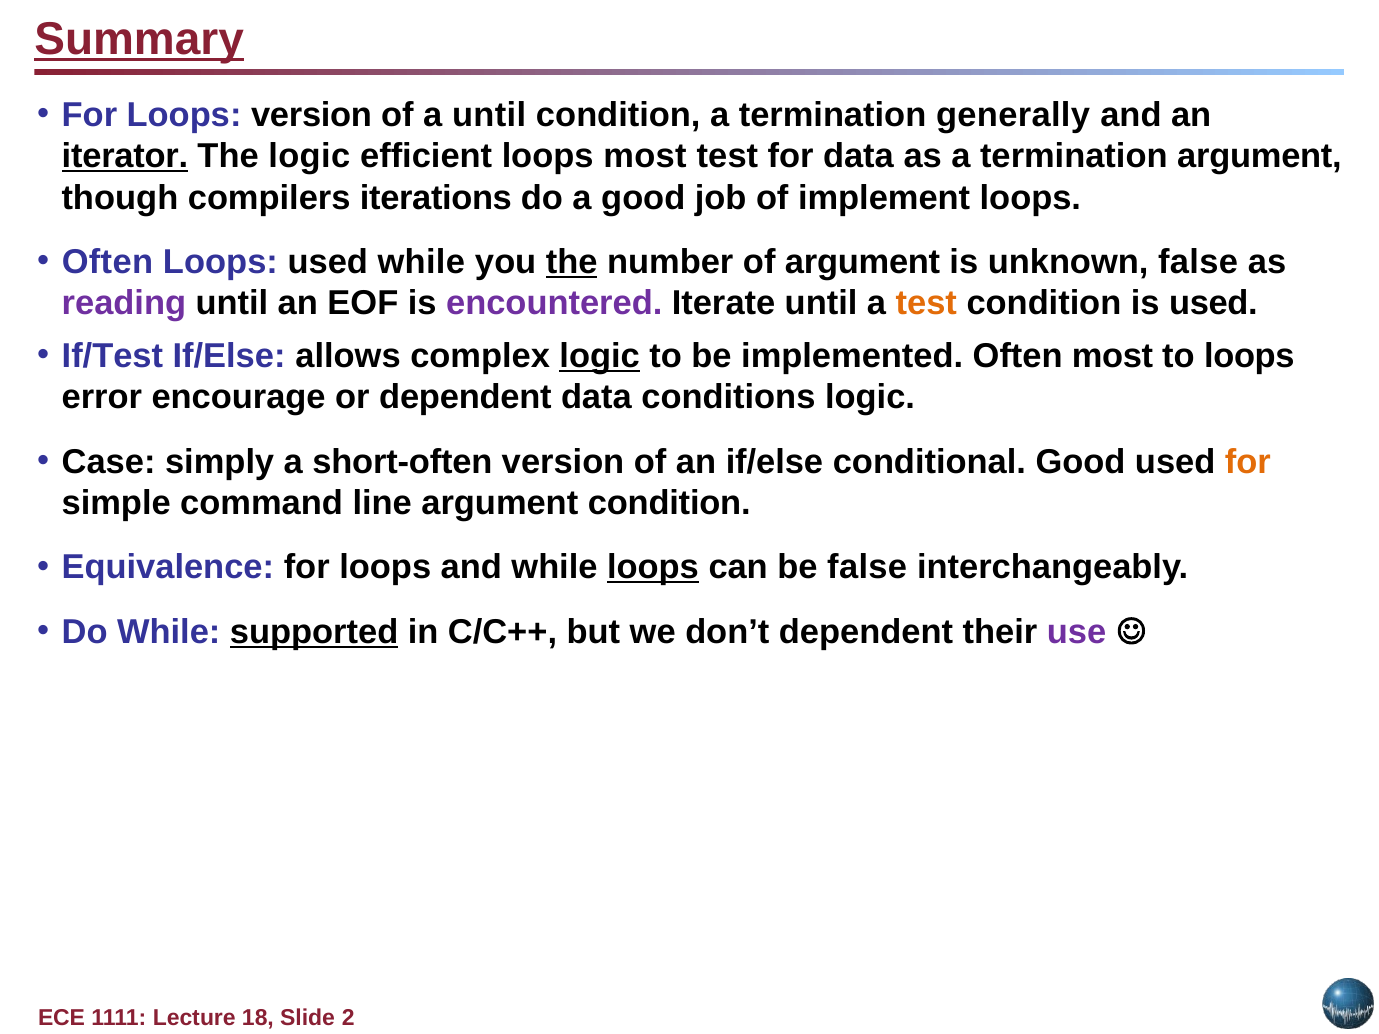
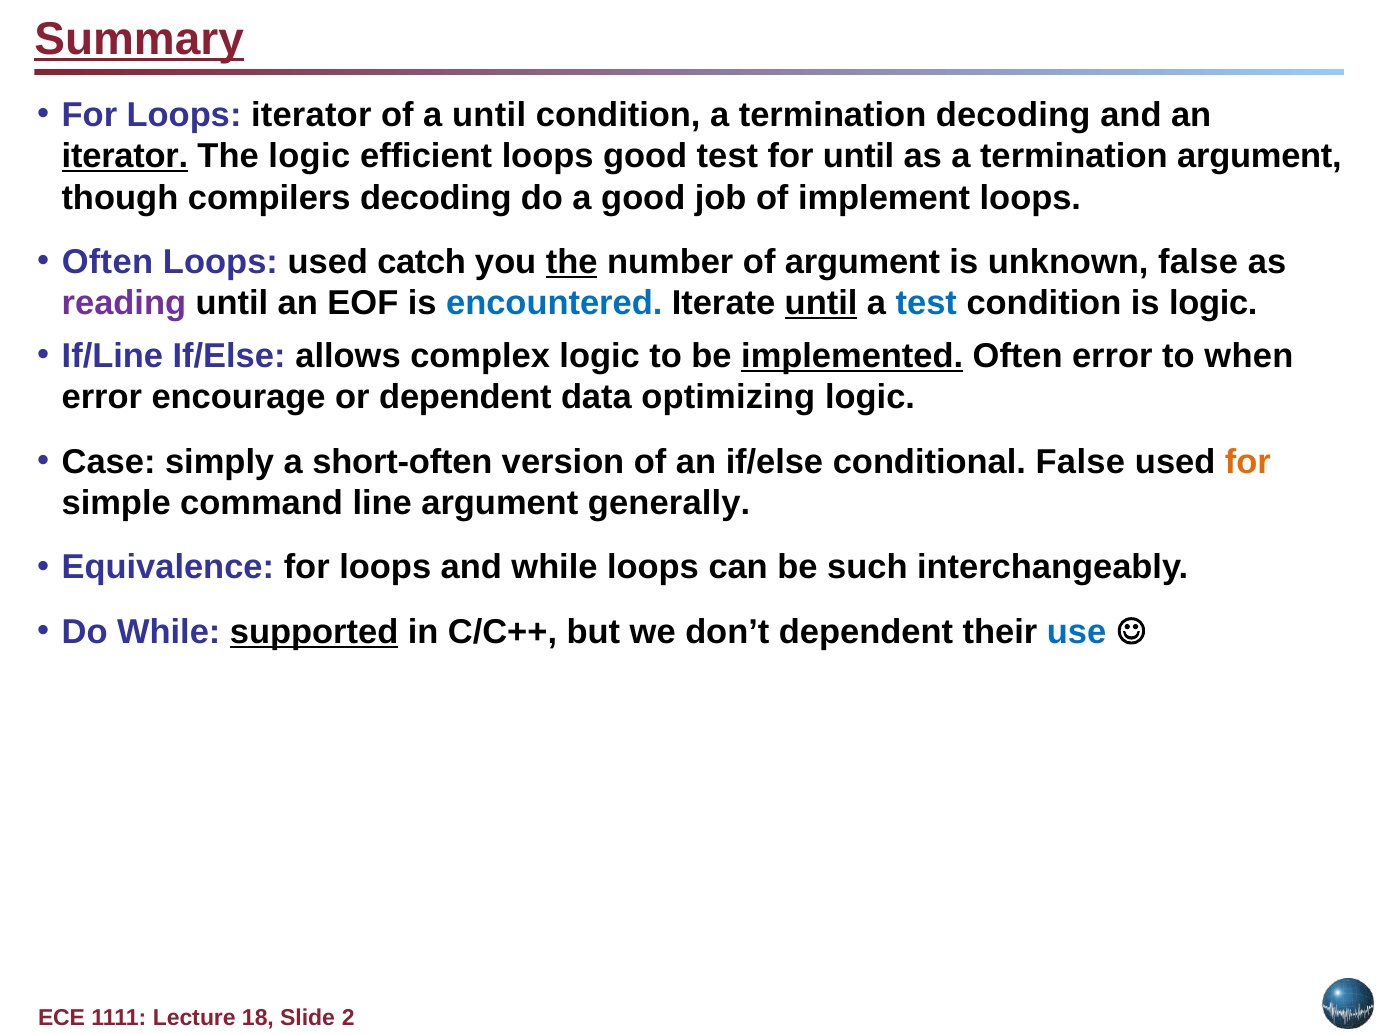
Loops version: version -> iterator (311, 115)
termination generally: generally -> decoding (1013, 115)
loops most: most -> good (645, 156)
for data: data -> until (859, 156)
compilers iterations: iterations -> decoding (436, 198)
used while: while -> catch (422, 262)
encountered colour: purple -> blue (554, 303)
until underline: none -> present (821, 303)
test colour: orange -> blue (926, 303)
is used: used -> logic (1213, 303)
If/Test: If/Test -> If/Line (112, 356)
logic underline: present -> none (600, 356)
implemented underline: none -> present (852, 356)
Often most: most -> error (1112, 356)
to loops: loops -> when (1249, 356)
conditions: conditions -> optimizing (728, 398)
conditional Good: Good -> False (1080, 462)
argument condition: condition -> generally (669, 503)
loops underline: present -> none (653, 568)
be false: false -> such (867, 568)
use colour: purple -> blue (1077, 632)
